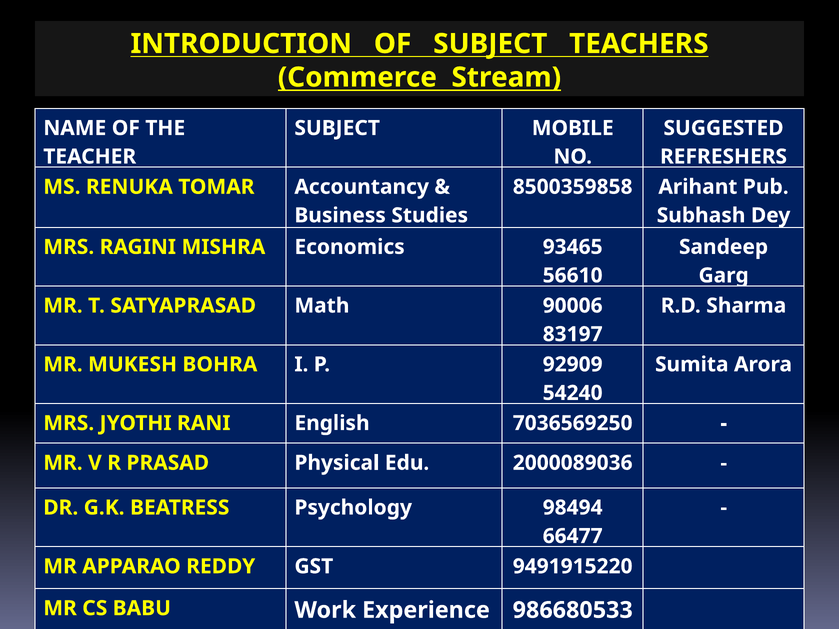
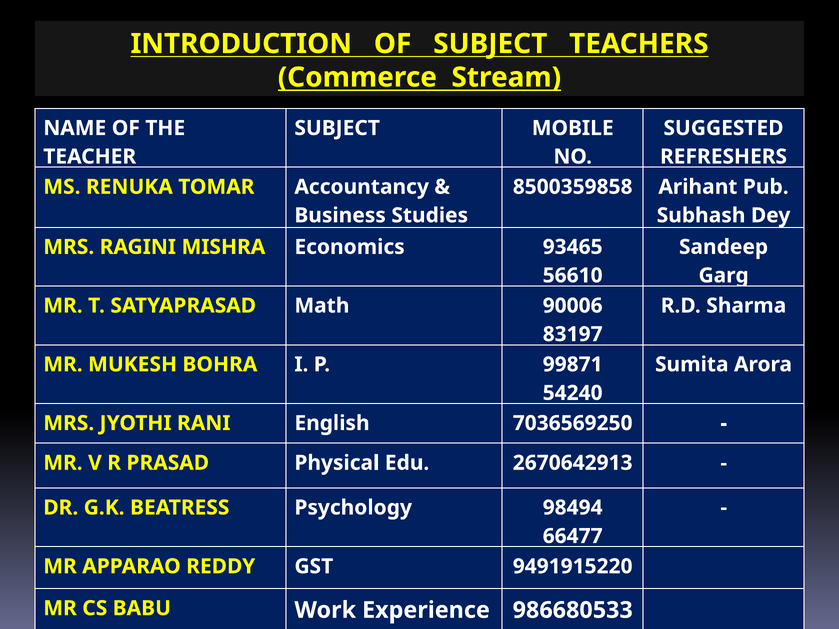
92909: 92909 -> 99871 (573, 365)
2000089036: 2000089036 -> 2670642913 (573, 463)
